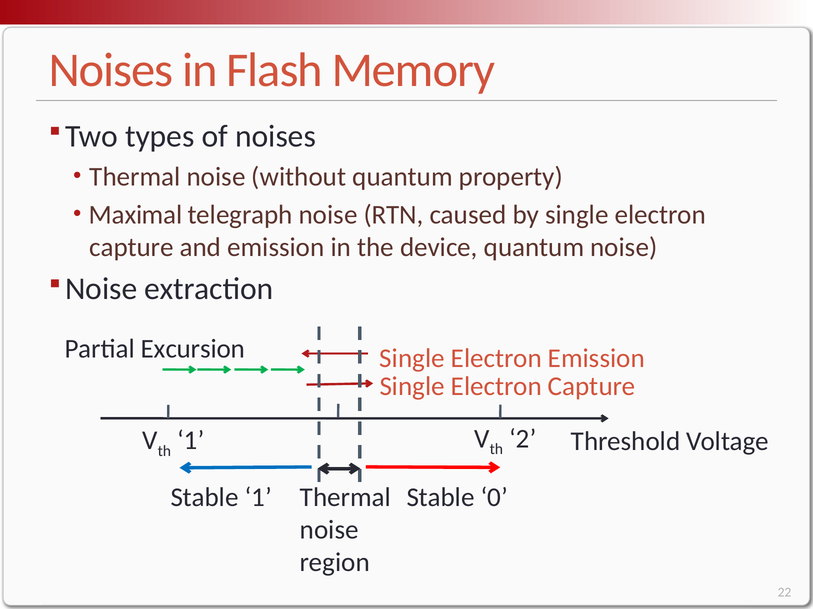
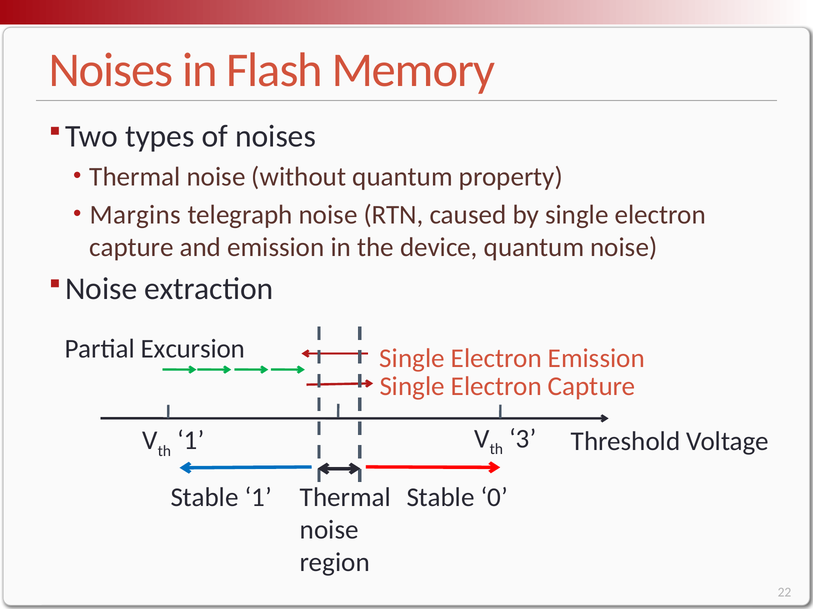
Maximal: Maximal -> Margins (135, 215)
2: 2 -> 3 (523, 439)
